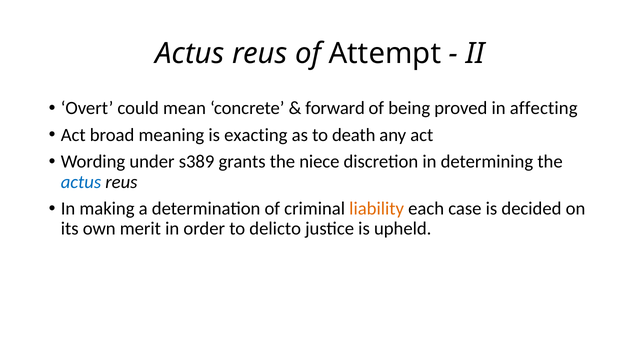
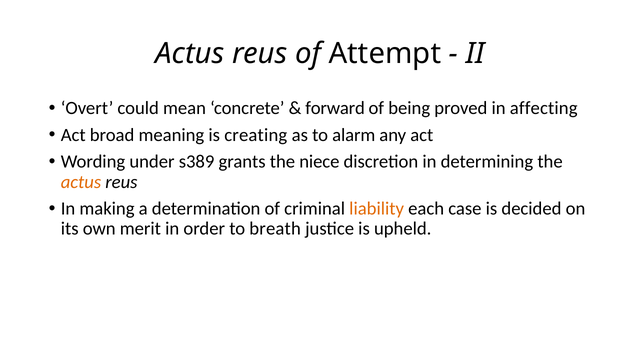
exacting: exacting -> creating (256, 135)
death: death -> alarm (354, 135)
actus colour: blue -> orange (81, 182)
delicto: delicto -> breath (275, 229)
